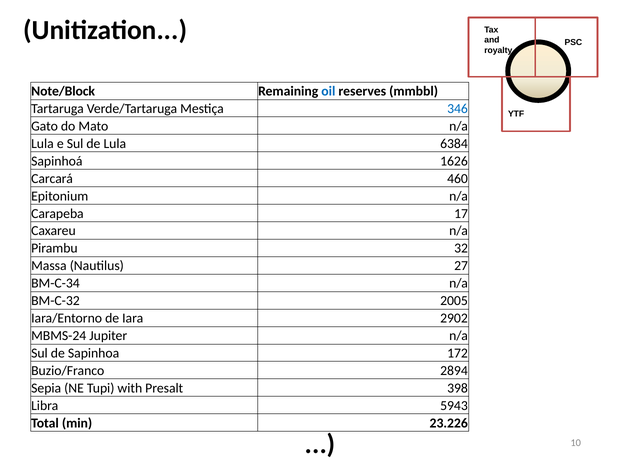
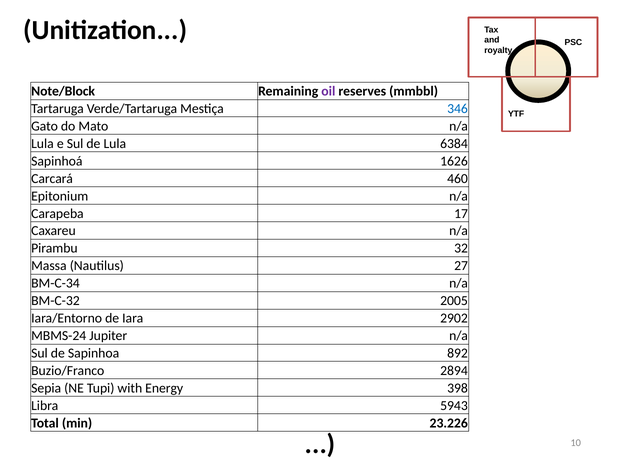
oil colour: blue -> purple (328, 91)
172: 172 -> 892 (458, 353)
Presalt: Presalt -> Energy (164, 388)
